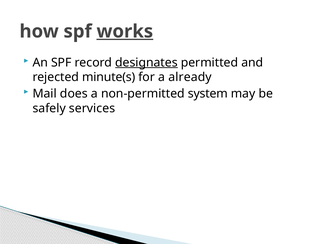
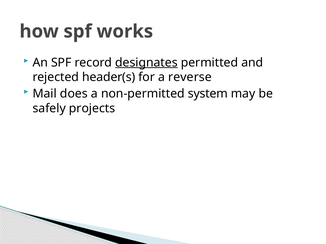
works underline: present -> none (125, 31)
minute(s: minute(s -> header(s (109, 77)
already: already -> reverse (190, 77)
services: services -> projects (92, 108)
